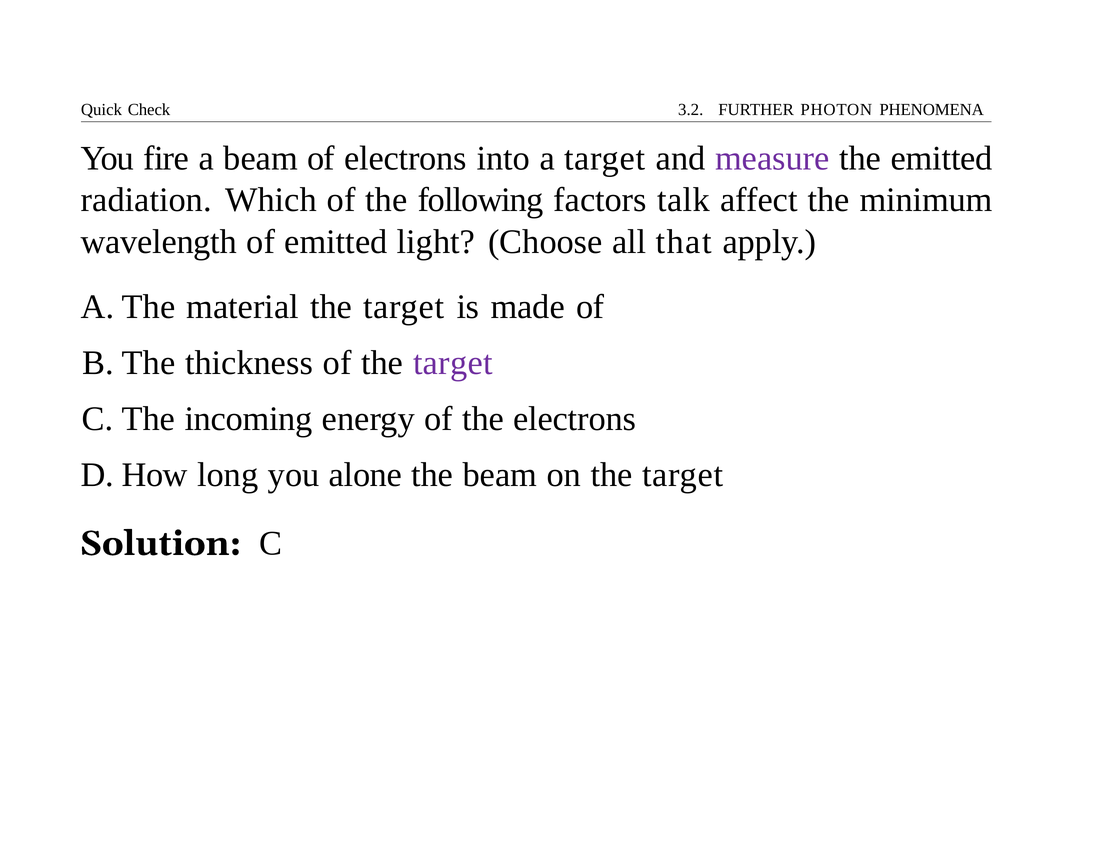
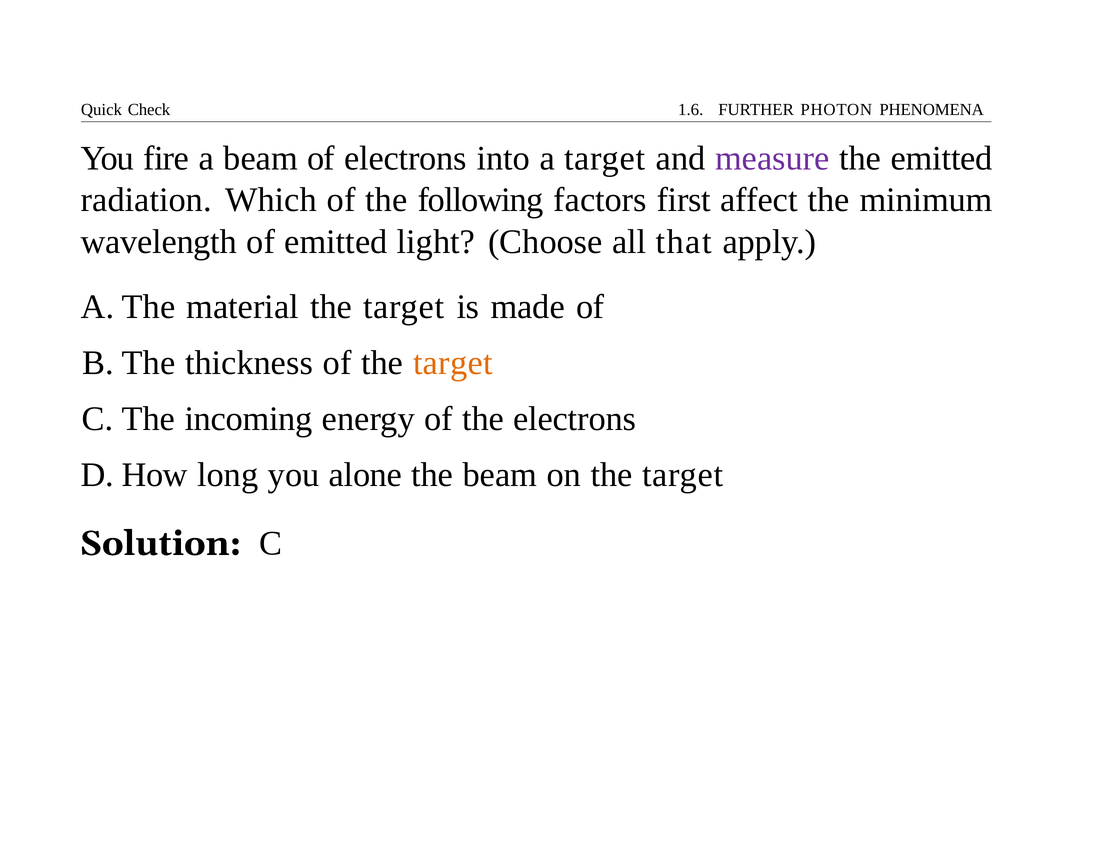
3.2: 3.2 -> 1.6 (691, 110)
talk: talk -> first (684, 200)
target colour: purple -> orange (453, 363)
